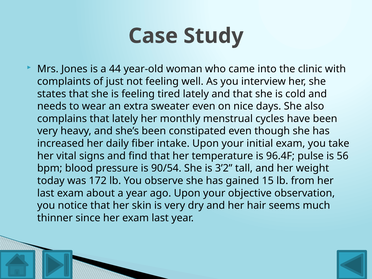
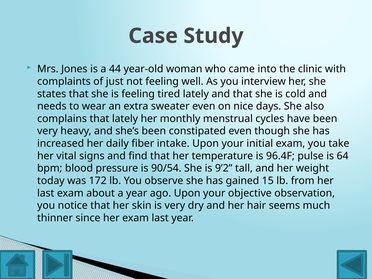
56: 56 -> 64 (343, 156)
3’2: 3’2 -> 9’2 (224, 168)
